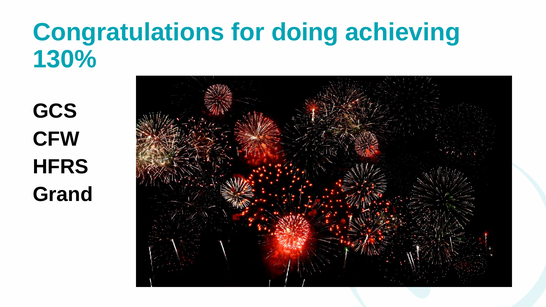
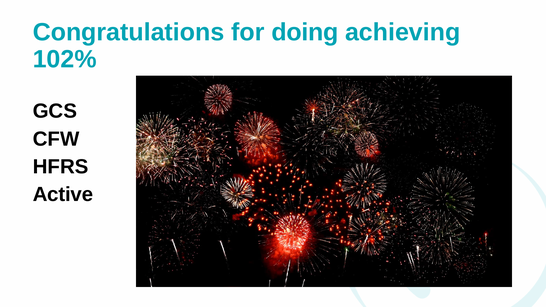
130%: 130% -> 102% (65, 59)
Grand: Grand -> Active (63, 195)
